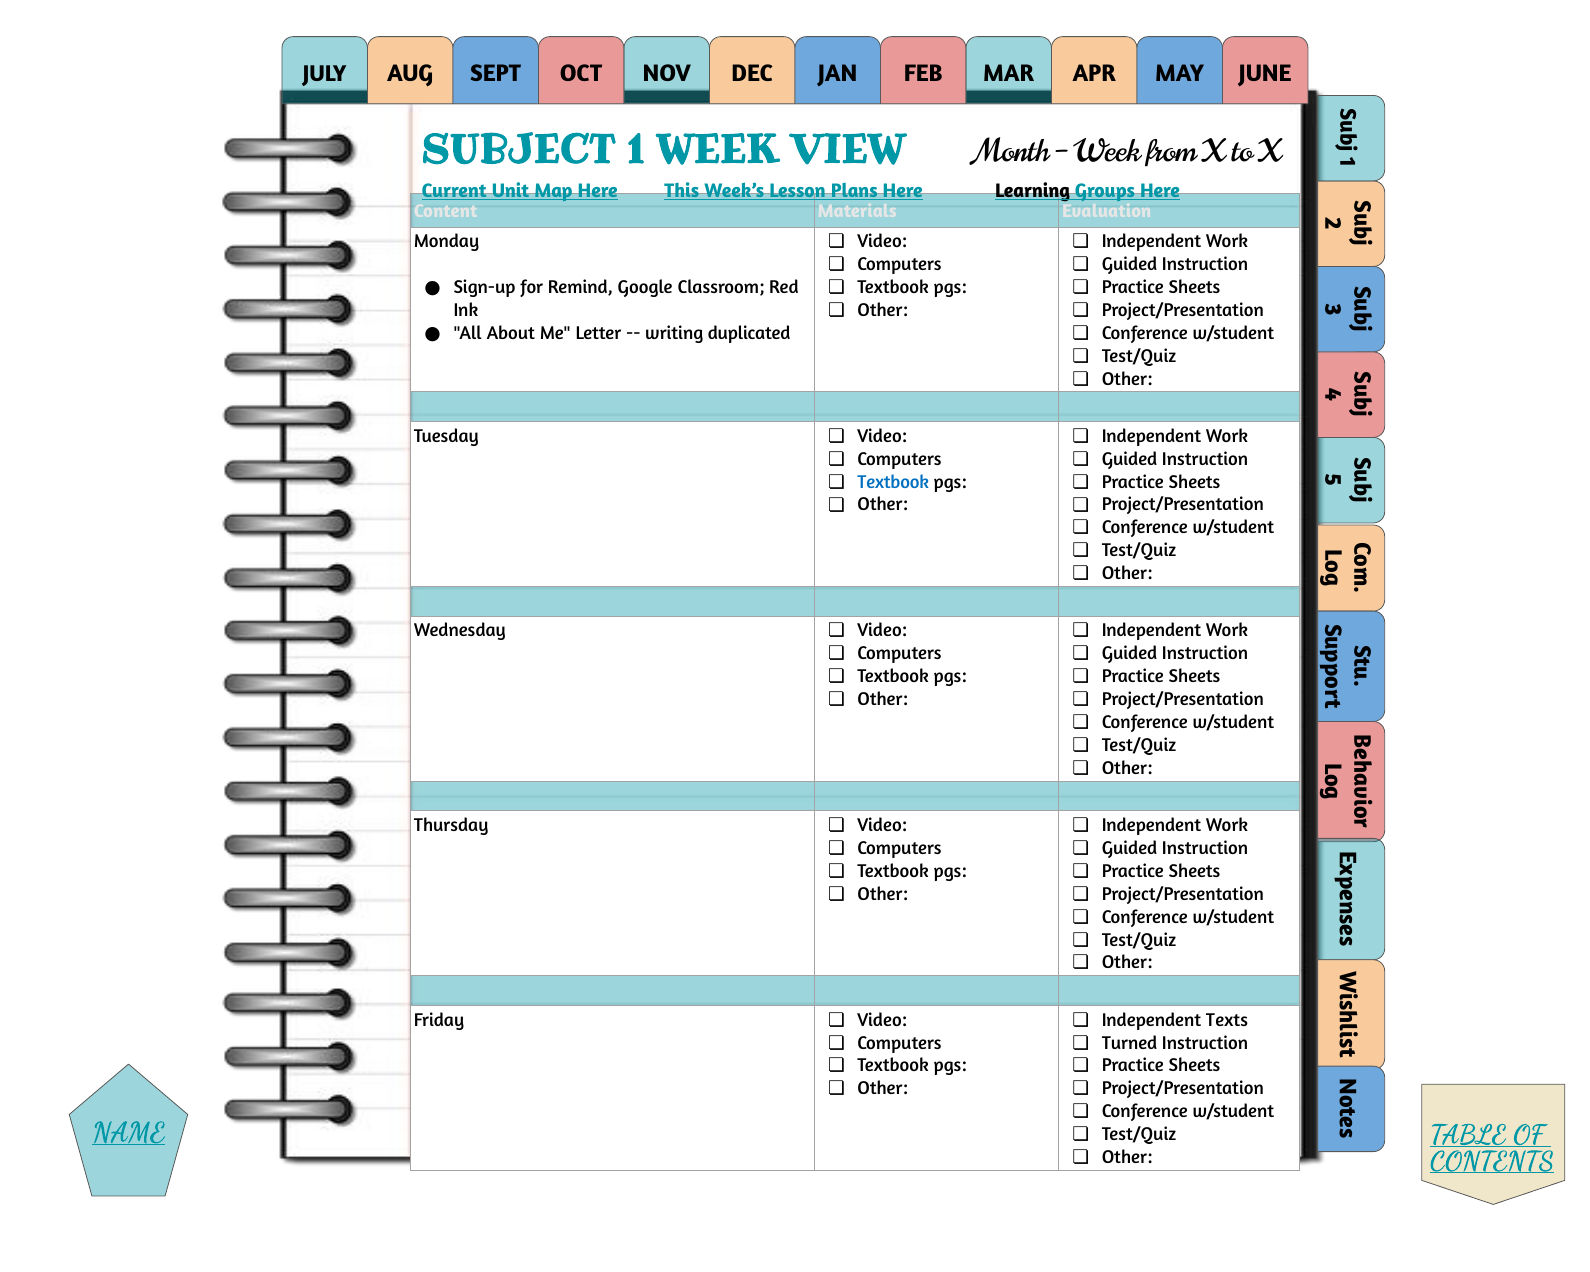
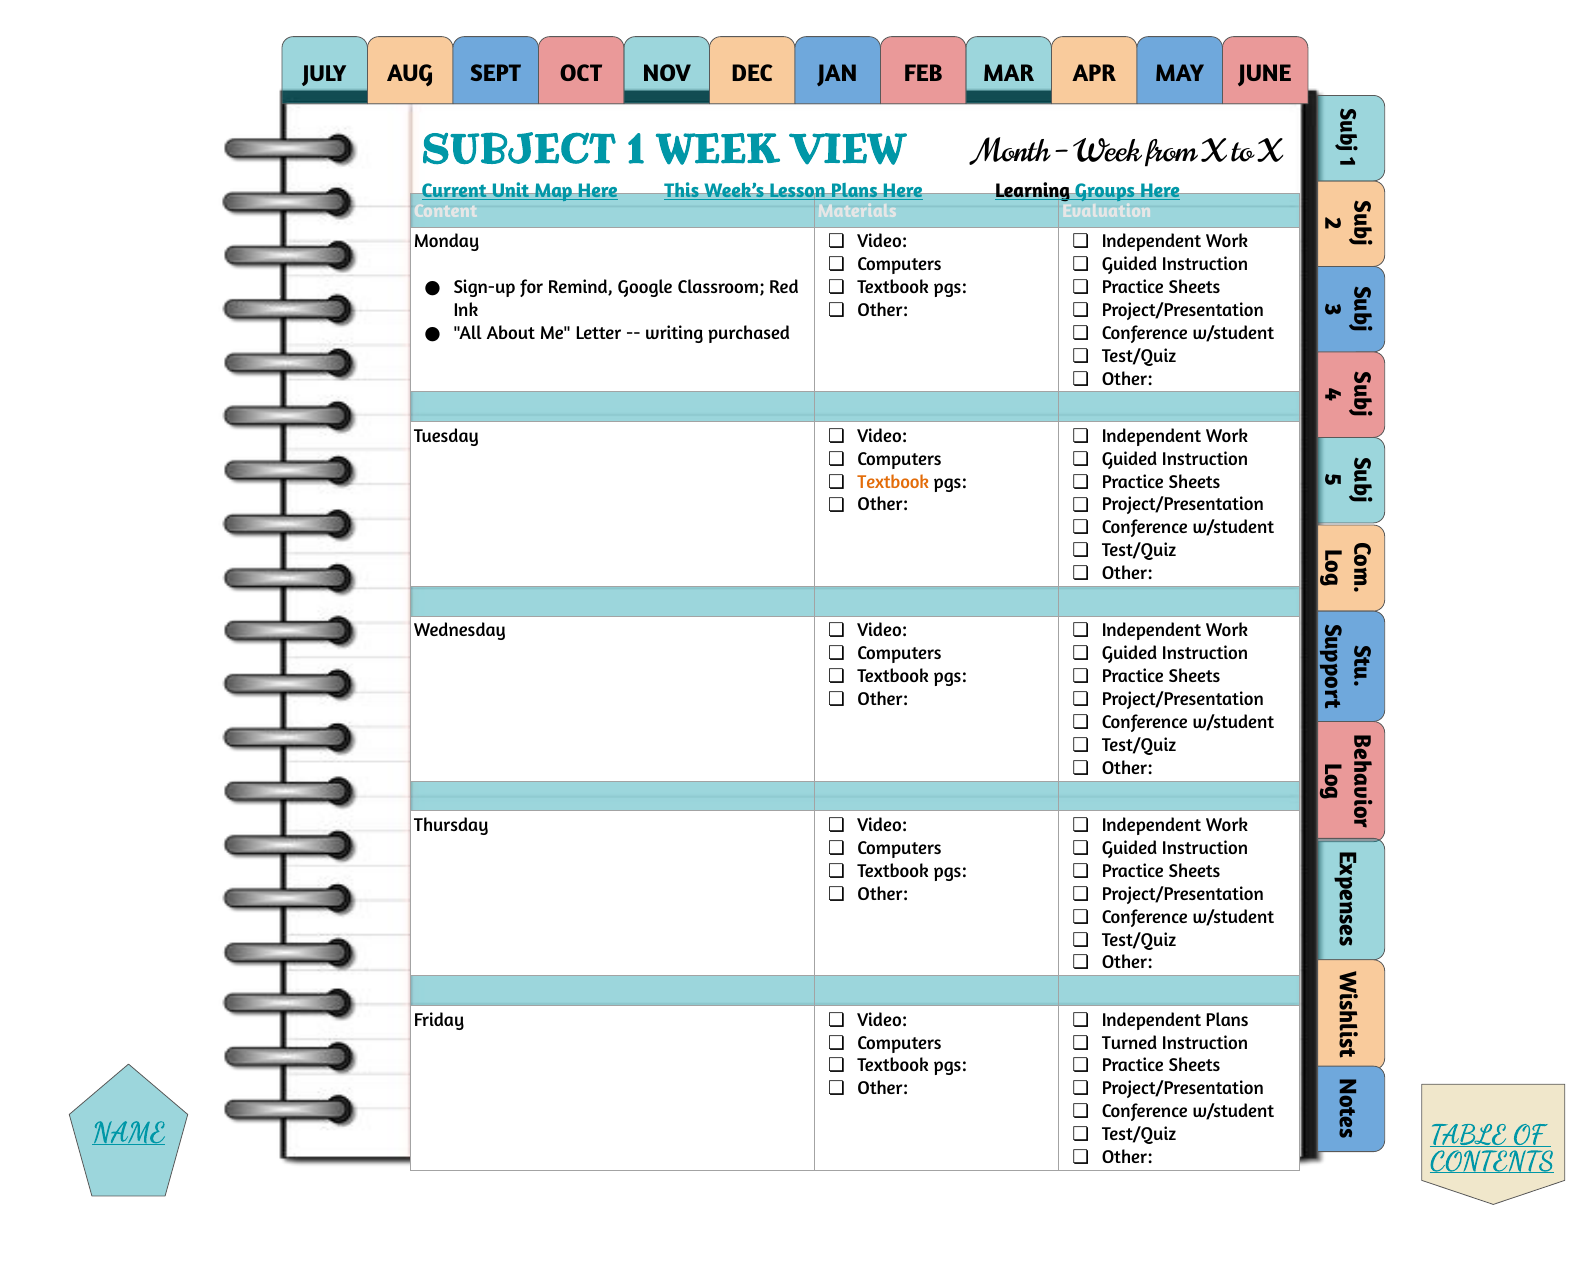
duplicated: duplicated -> purchased (749, 333)
Textbook colour: blue -> orange (893, 482)
Independent Texts: Texts -> Plans (1227, 1020)
